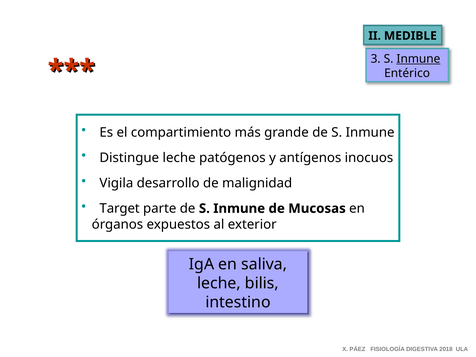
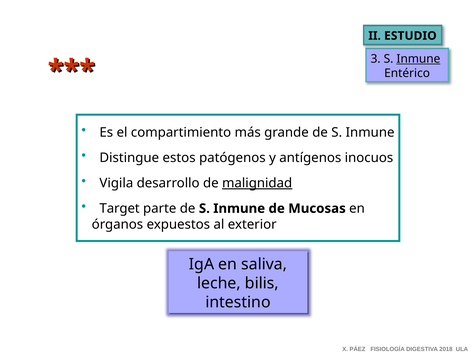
MEDIBLE: MEDIBLE -> ESTUDIO (410, 36)
Distingue leche: leche -> estos (179, 158)
malignidad underline: none -> present (257, 183)
